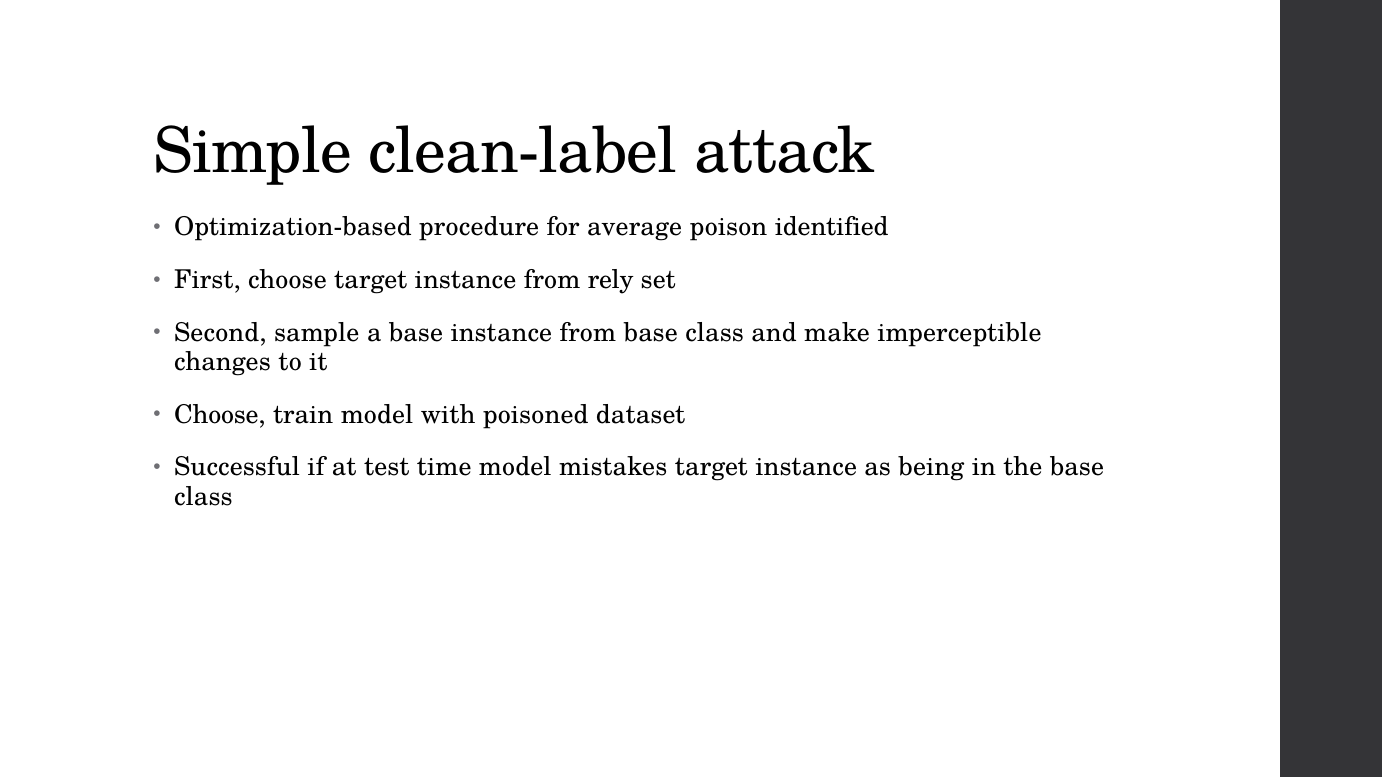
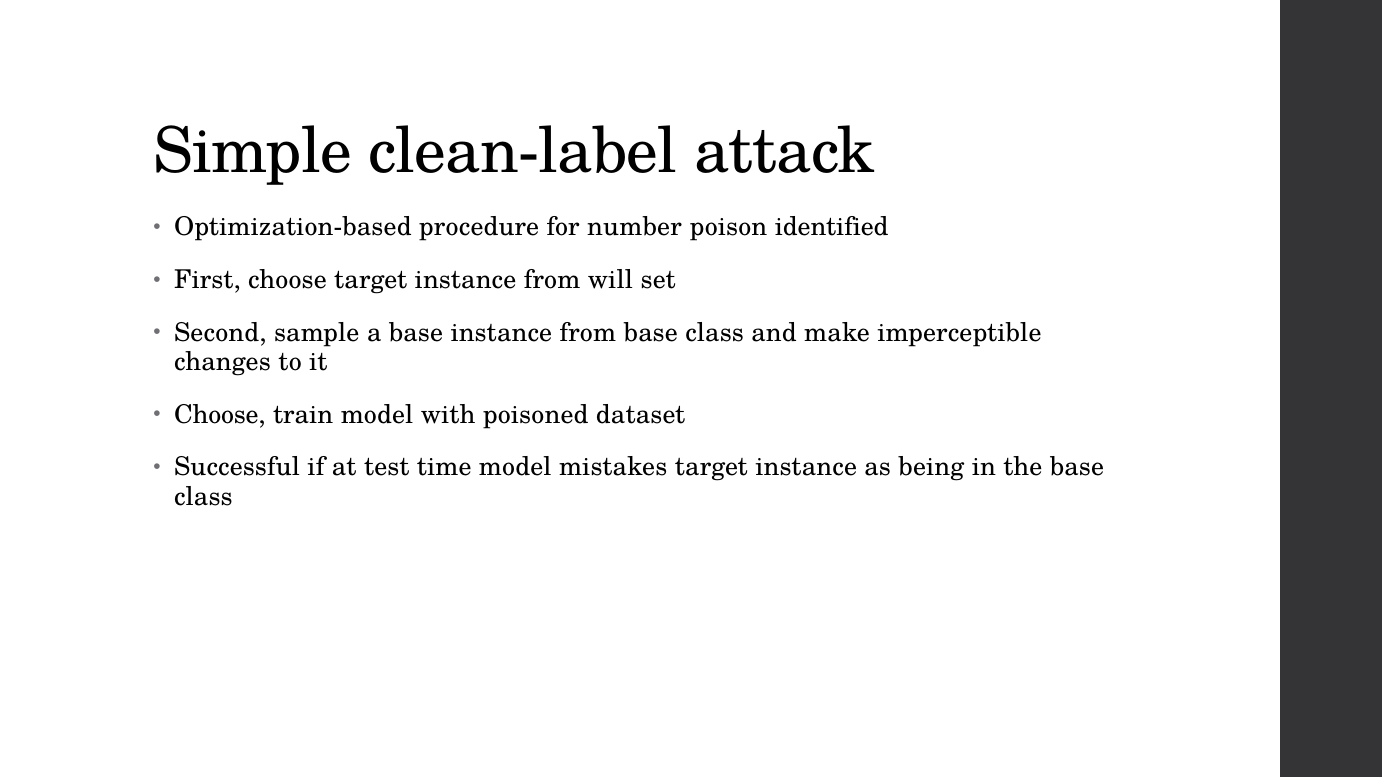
average: average -> number (635, 228)
rely: rely -> will (610, 280)
